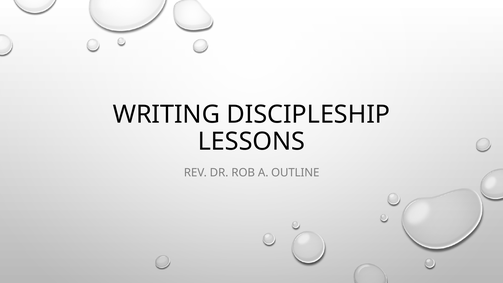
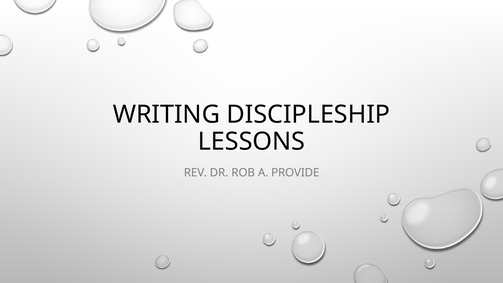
OUTLINE: OUTLINE -> PROVIDE (295, 173)
